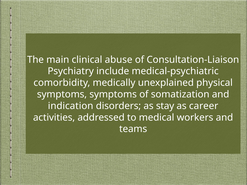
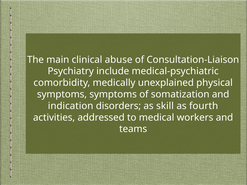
stay: stay -> skill (165, 106)
career: career -> fourth (204, 106)
